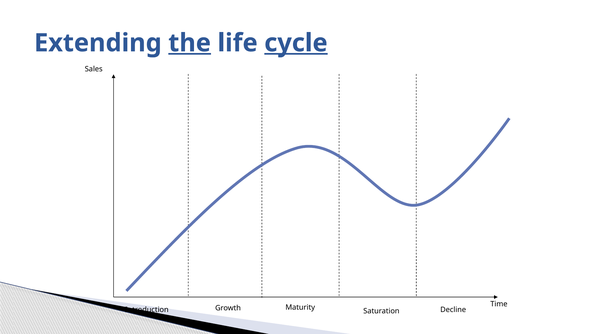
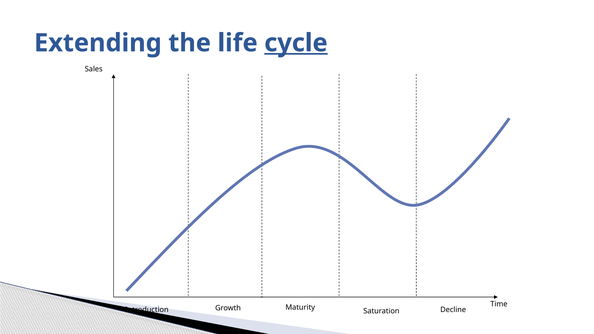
the underline: present -> none (190, 43)
